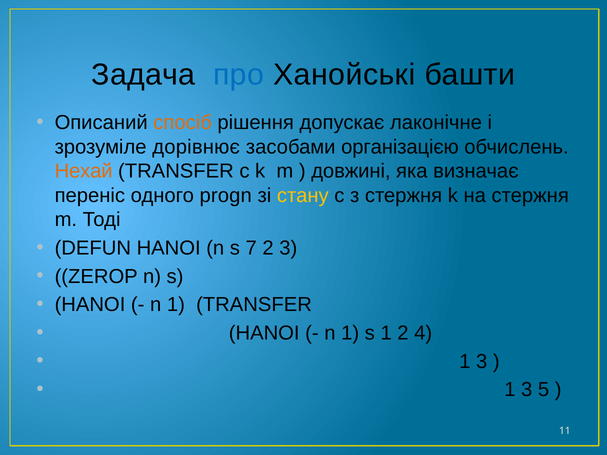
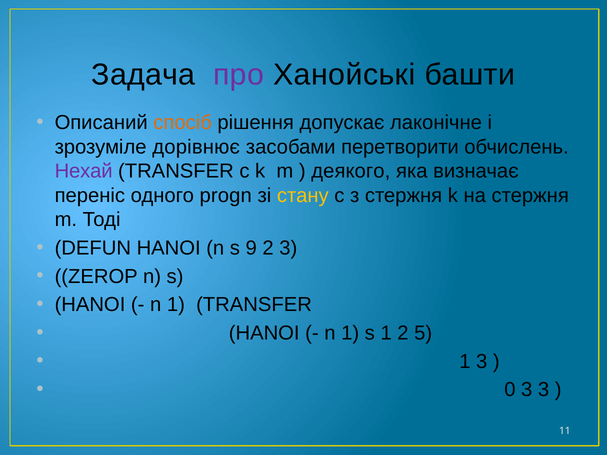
про colour: blue -> purple (239, 75)
організацією: організацією -> перетворити (400, 147)
Нехай colour: orange -> purple (84, 171)
довжині: довжині -> деякого (351, 171)
7: 7 -> 9 (251, 248)
4: 4 -> 5 (423, 333)
1: 1 -> 0 (510, 390)
3 5: 5 -> 3 (544, 390)
